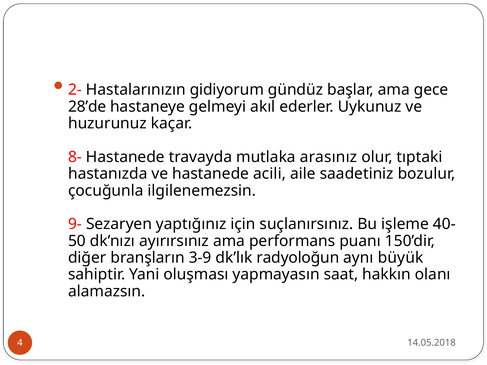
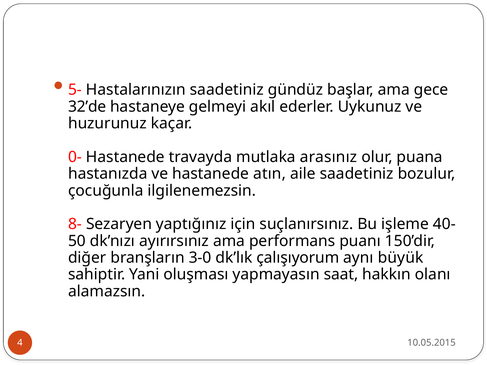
2-: 2- -> 5- (75, 90)
Hastalarınızın gidiyorum: gidiyorum -> saadetiniz (227, 90)
28’de: 28’de -> 32’de (87, 107)
8-: 8- -> 0- (75, 157)
tıptaki: tıptaki -> puana (420, 157)
acili: acili -> atın (270, 174)
9-: 9- -> 8- (75, 224)
3-9: 3-9 -> 3-0 (200, 258)
radyoloğun: radyoloğun -> çalışıyorum (298, 258)
14.05.2018: 14.05.2018 -> 10.05.2015 (432, 343)
